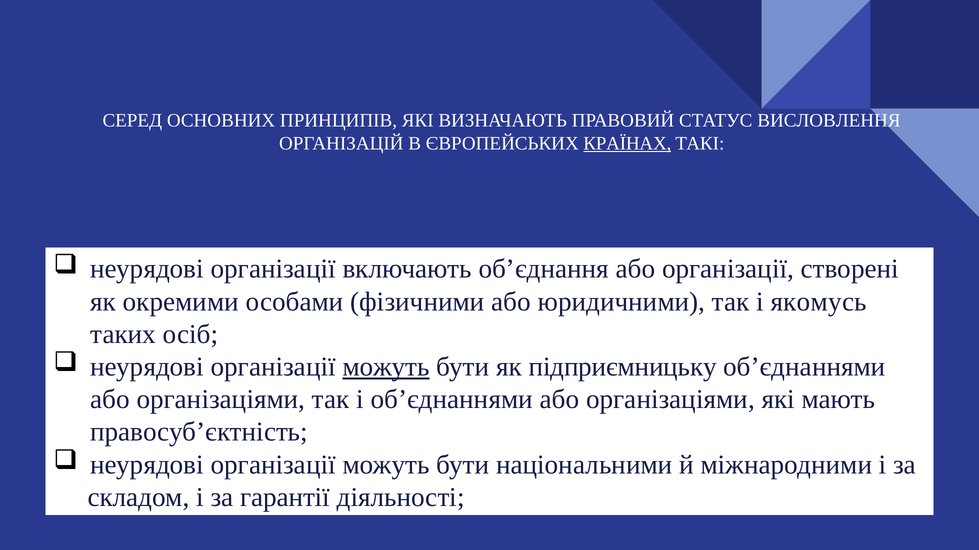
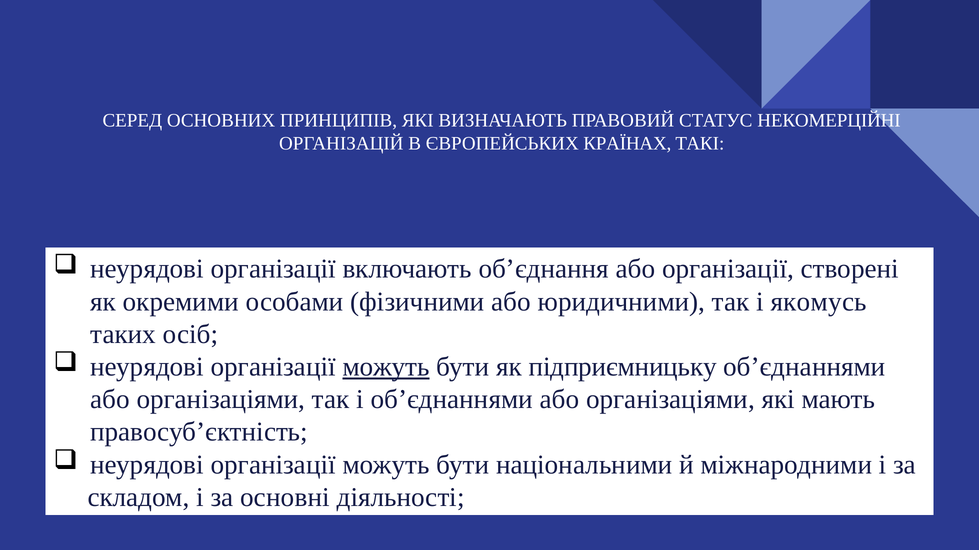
ВИСЛОВЛЕННЯ: ВИСЛОВЛЕННЯ -> НЕКОМЕРЦІЙНІ (829, 121)
КРАЇНАХ underline: present -> none (627, 143)
гарантії: гарантії -> основні (285, 498)
